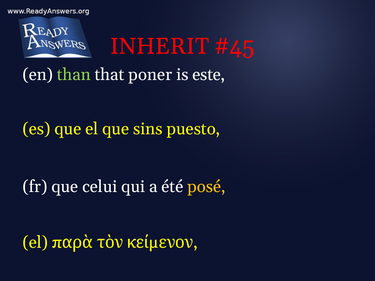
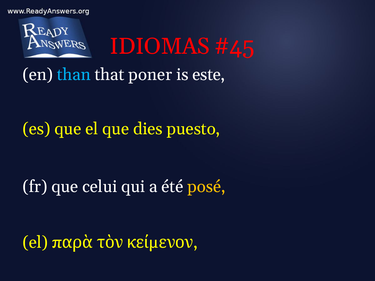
INHERIT: INHERIT -> IDIOMAS (160, 46)
than colour: light green -> light blue (74, 75)
sins: sins -> dies (148, 129)
